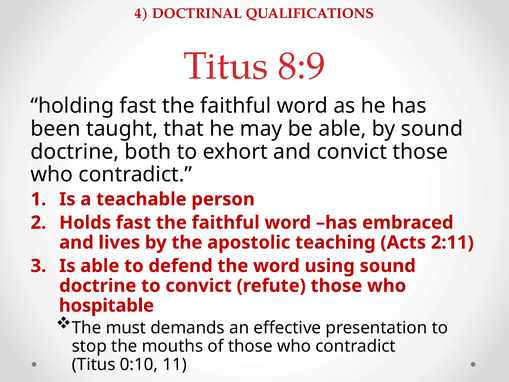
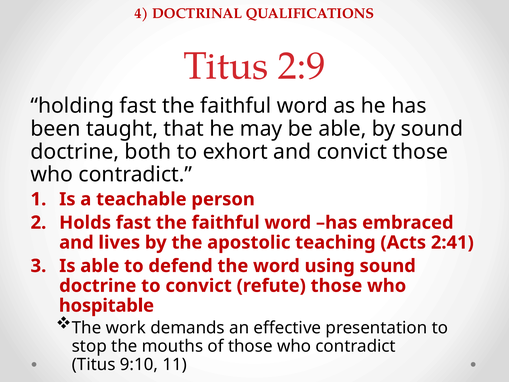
8:9: 8:9 -> 2:9 (302, 66)
2:11: 2:11 -> 2:41 (452, 242)
must: must -> work (126, 328)
0:10: 0:10 -> 9:10 (139, 364)
